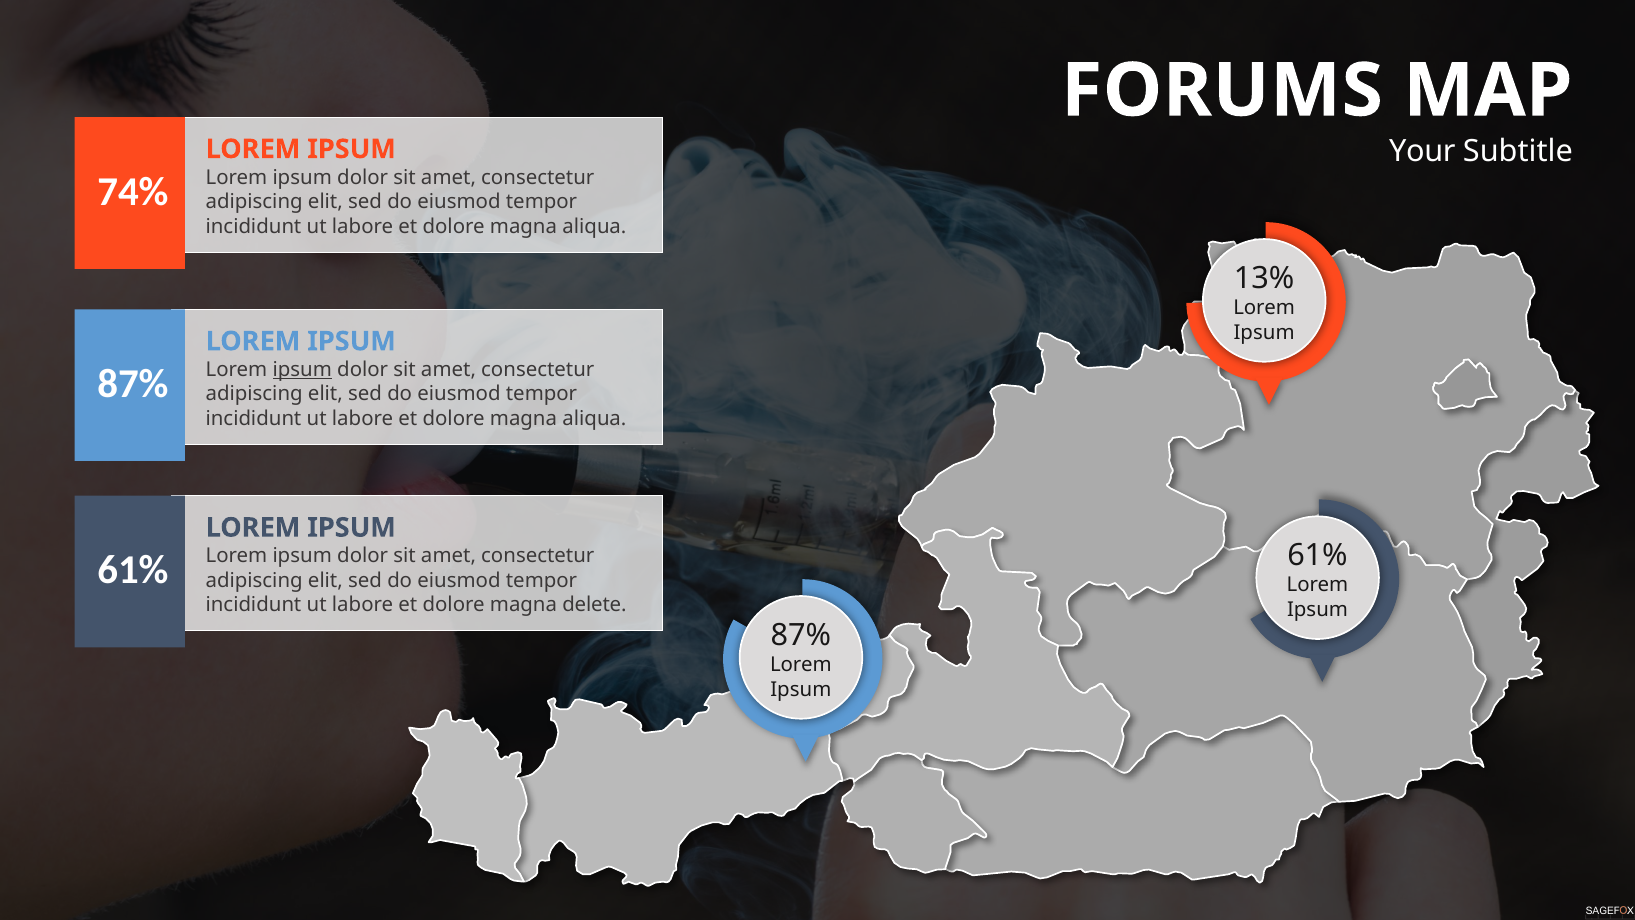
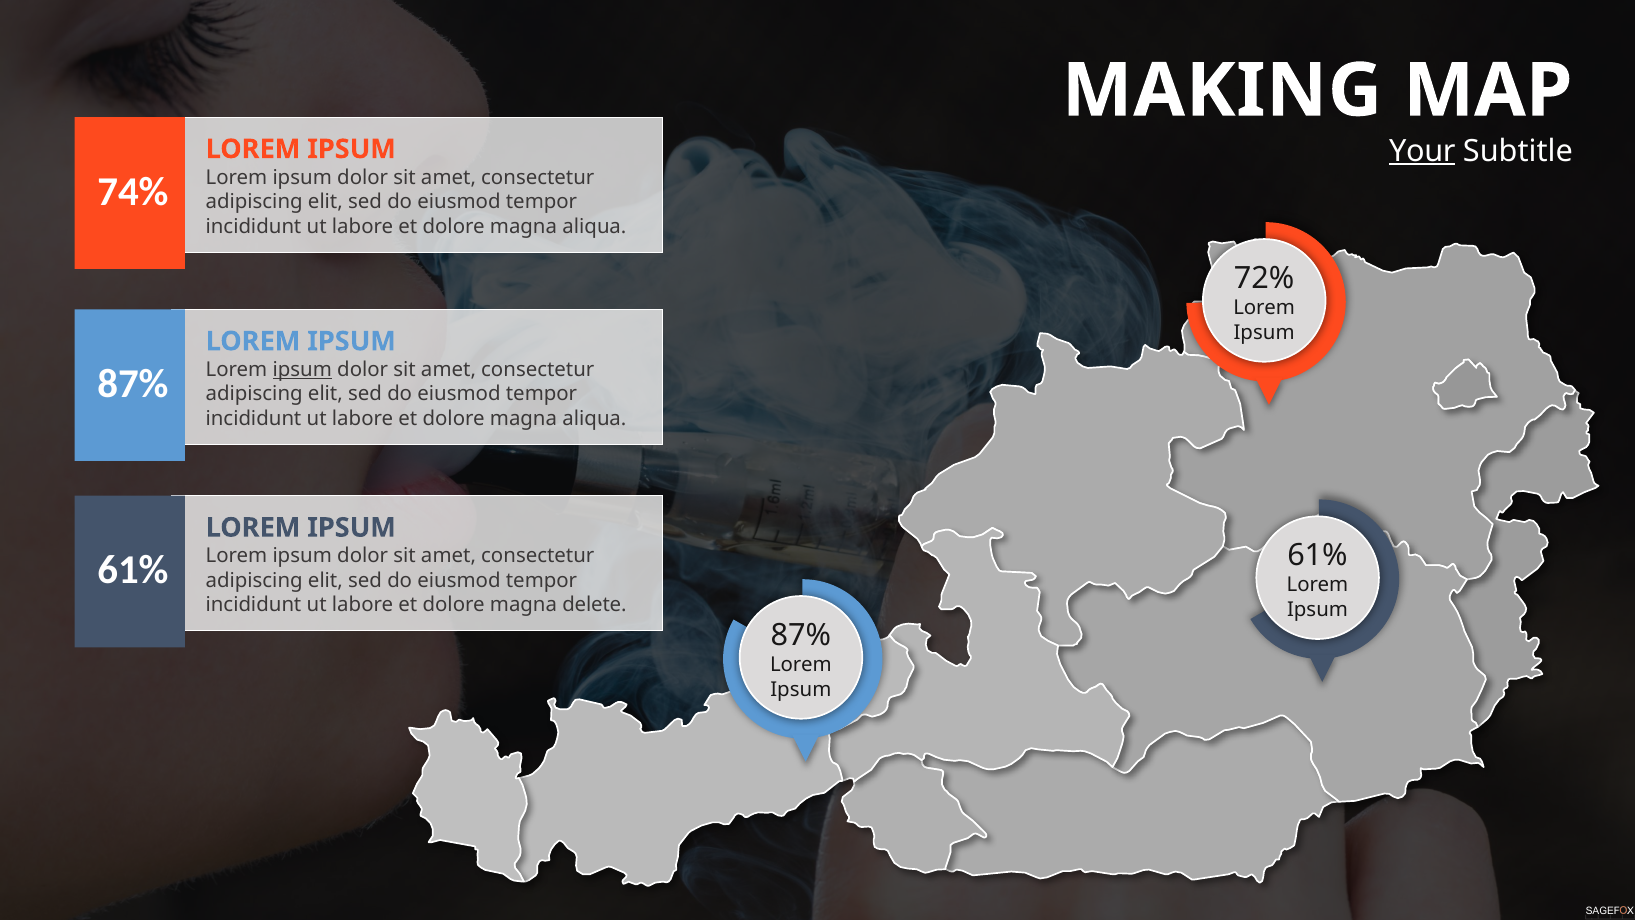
FORUMS: FORUMS -> MAKING (1222, 91)
Your underline: none -> present (1422, 151)
13%: 13% -> 72% (1264, 278)
